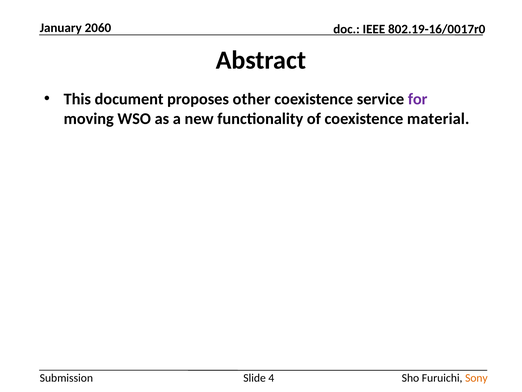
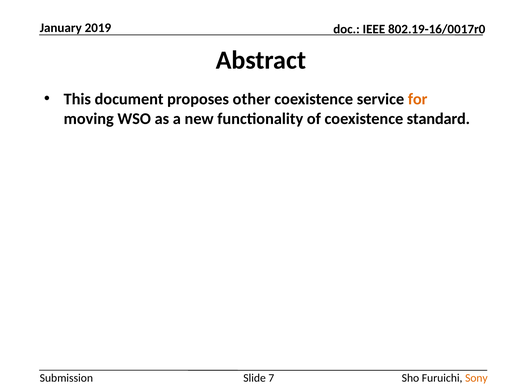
2060: 2060 -> 2019 (98, 28)
for colour: purple -> orange (418, 99)
material: material -> standard (438, 119)
4: 4 -> 7 (271, 377)
